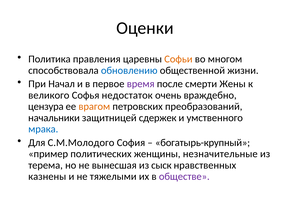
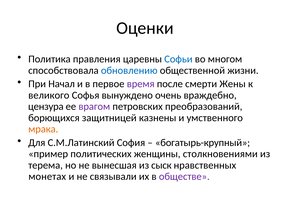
Софьи colour: orange -> blue (178, 59)
недостаток: недостаток -> вынуждено (127, 95)
врагом colour: orange -> purple (94, 107)
начальники: начальники -> борющихся (54, 118)
сдержек: сдержек -> казнены (158, 118)
мрака colour: blue -> orange (43, 129)
С.М.Молодого: С.М.Молодого -> С.М.Латинский (81, 143)
незначительные: незначительные -> столкновениями (220, 154)
казнены: казнены -> монетах (47, 177)
тяжелыми: тяжелыми -> связывали (113, 177)
